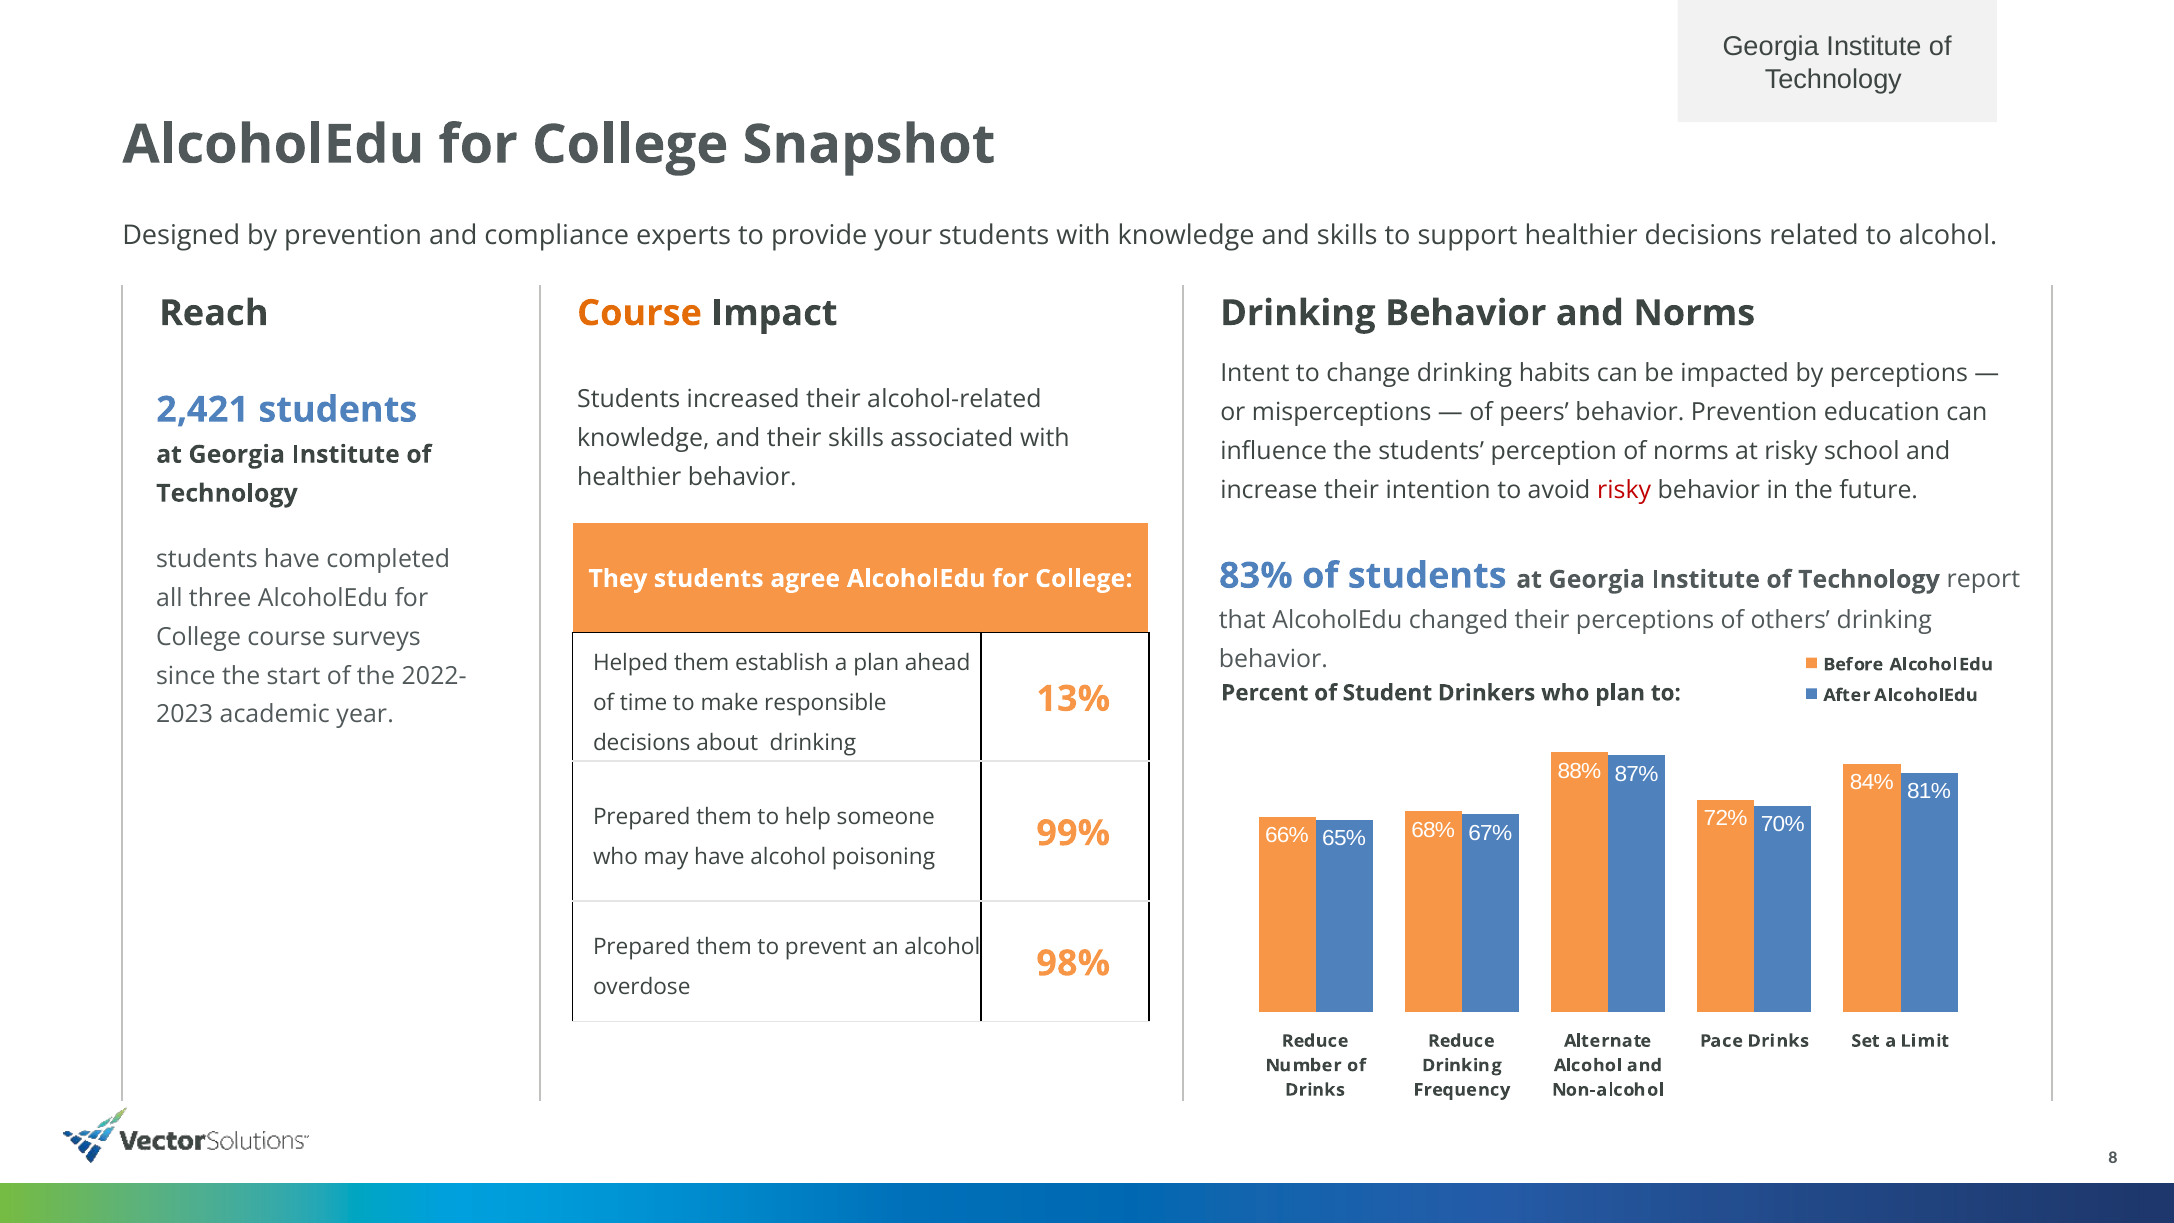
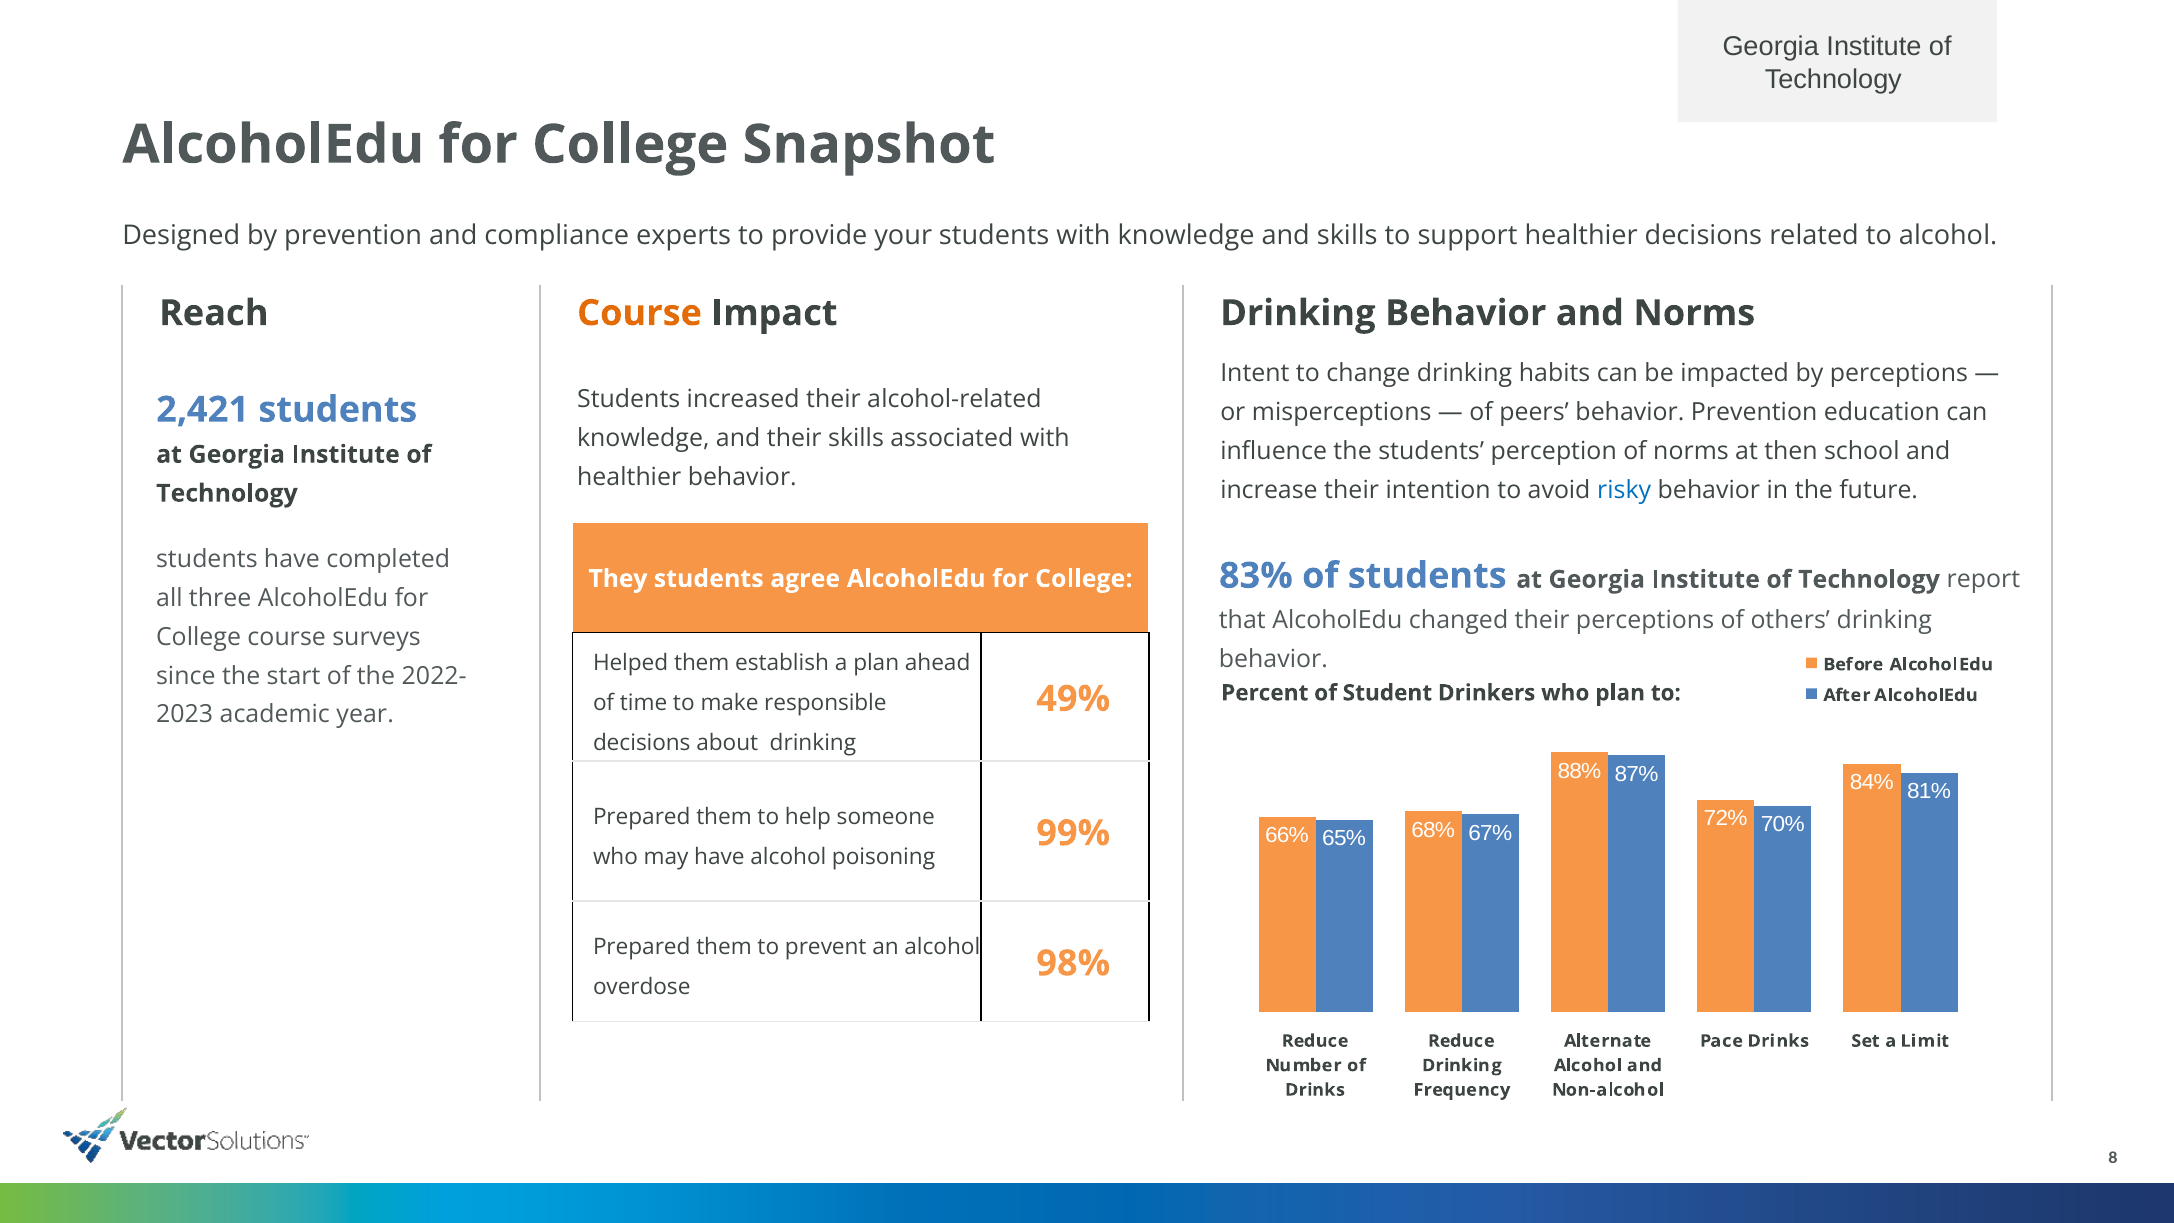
at risky: risky -> then (1791, 451)
risky colour: red -> blue (1624, 490)
13%: 13% -> 49% (1073, 699)
